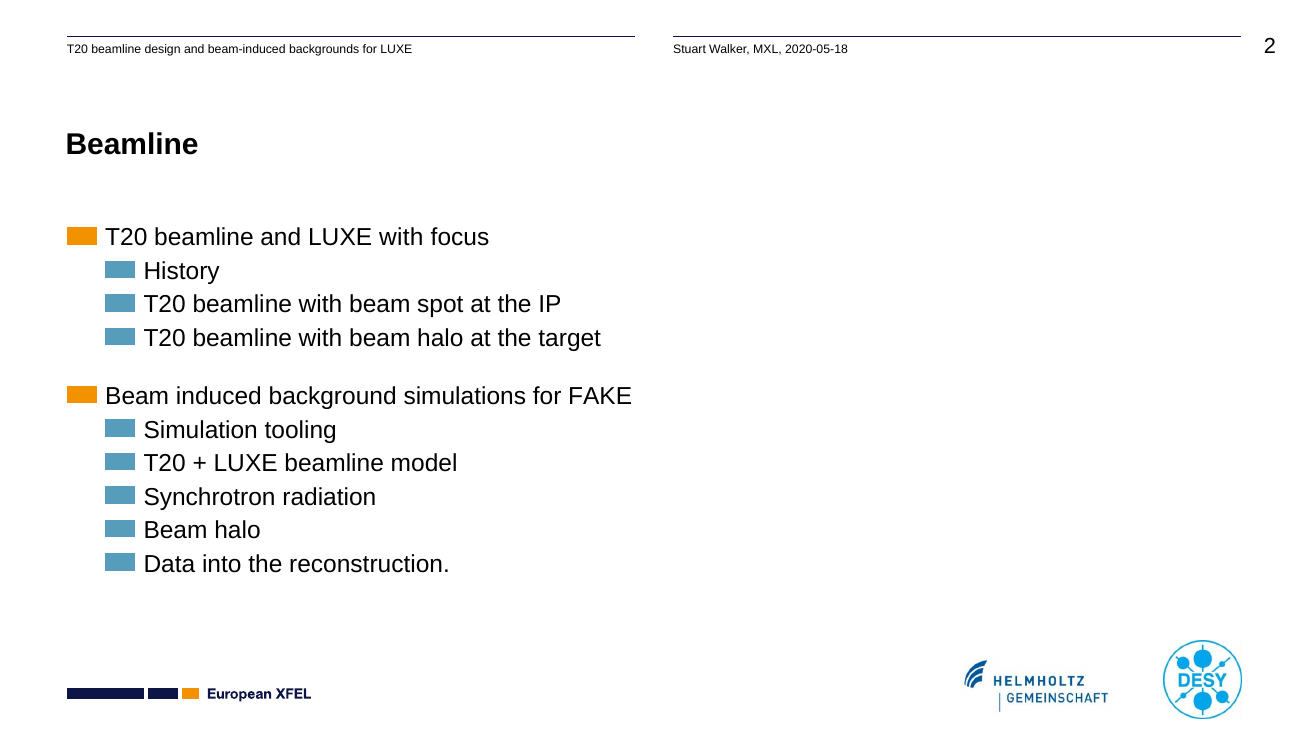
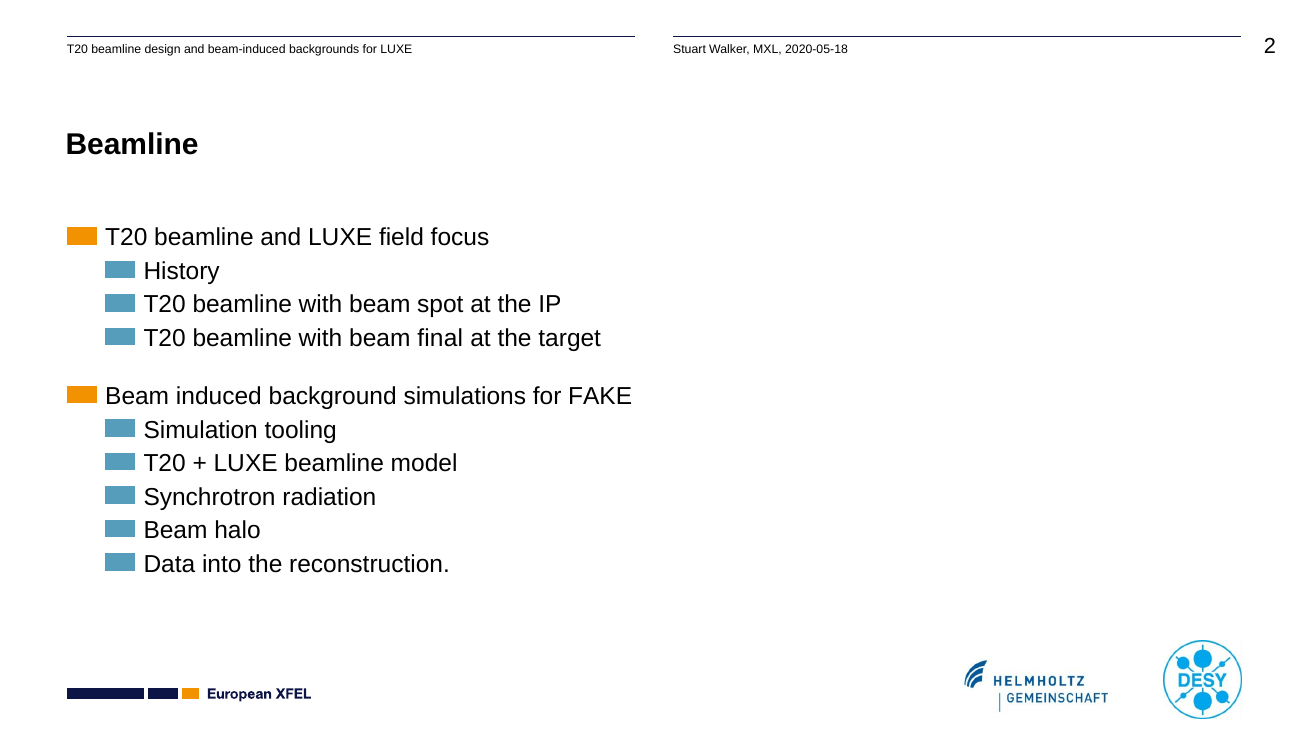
LUXE with: with -> field (401, 238)
with beam halo: halo -> final (440, 338)
